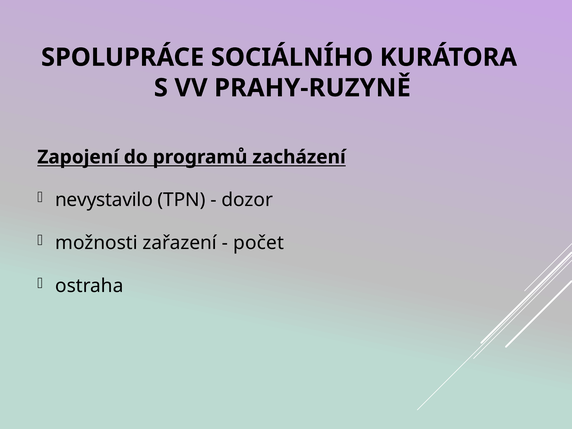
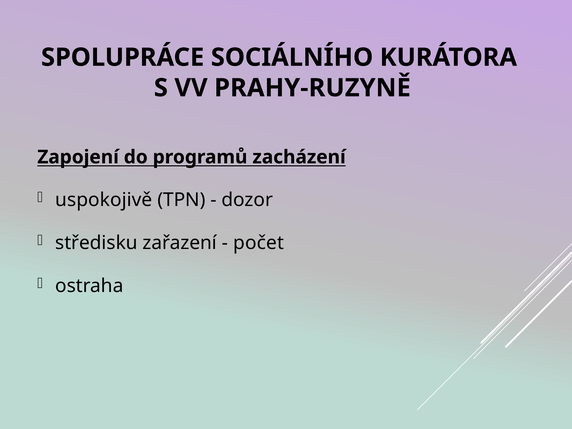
nevystavilo: nevystavilo -> uspokojivě (104, 200)
možnosti: možnosti -> středisku (96, 243)
